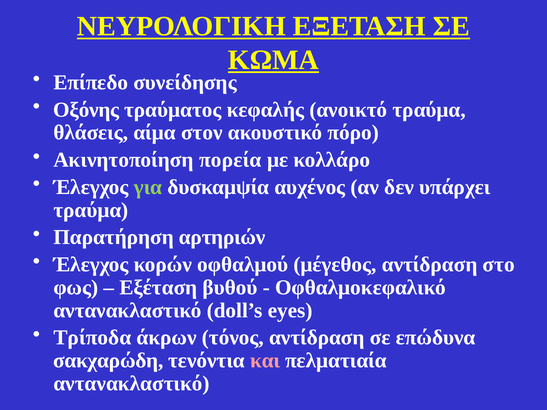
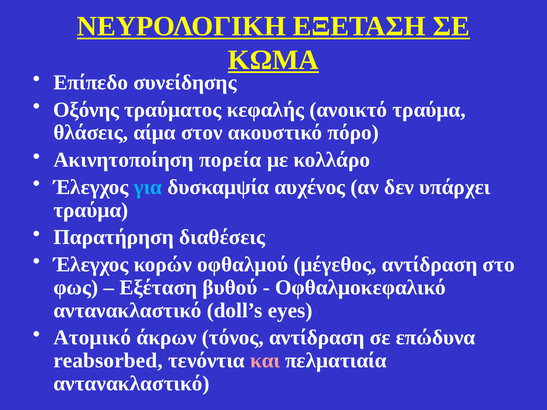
για colour: light green -> light blue (148, 187)
αρτηριών: αρτηριών -> διαθέσεις (222, 237)
Τρίποδα: Τρίποδα -> Ατομικό (92, 338)
σακχαρώδη: σακχαρώδη -> reabsorbed (108, 361)
